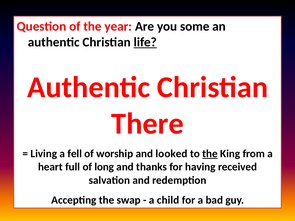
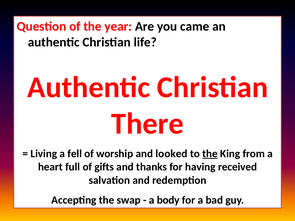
some: some -> came (195, 26)
life underline: present -> none (145, 42)
long: long -> gifts (104, 167)
child: child -> body (168, 200)
